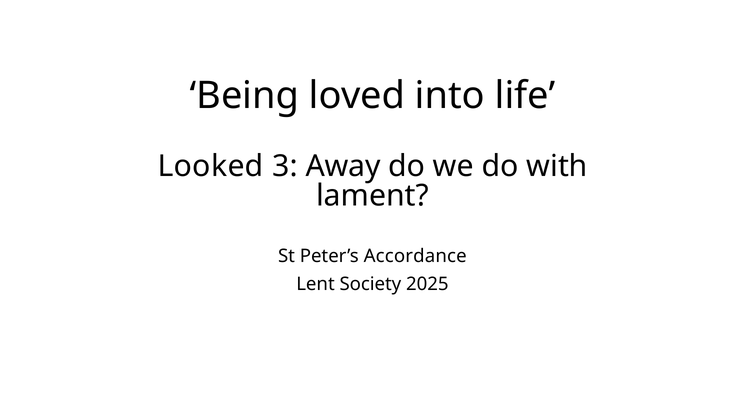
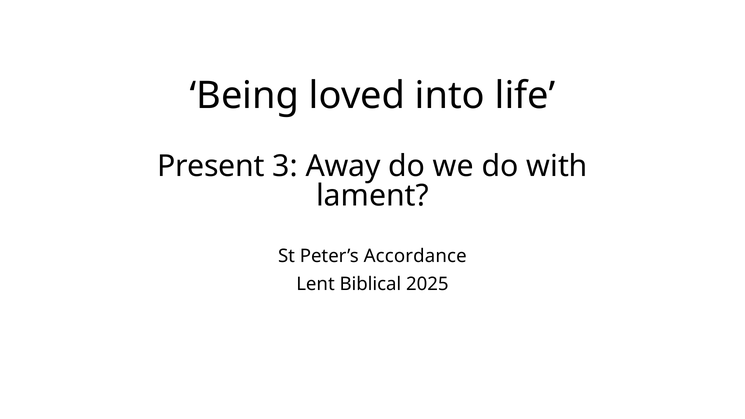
Looked: Looked -> Present (211, 166)
Society: Society -> Biblical (370, 284)
